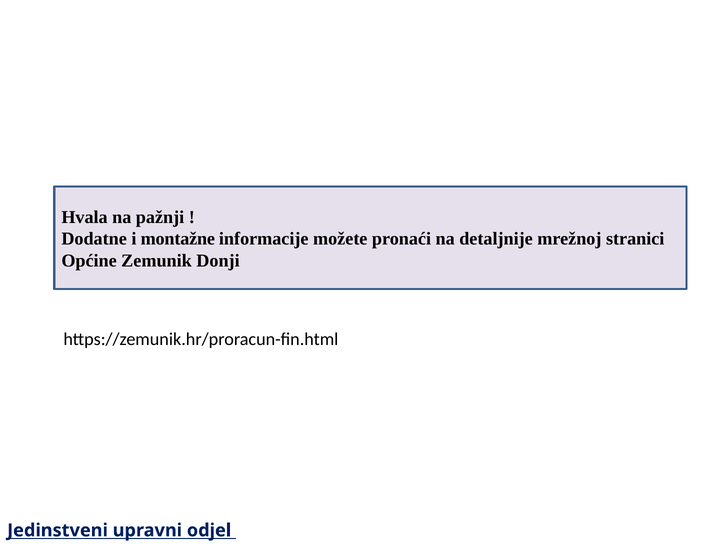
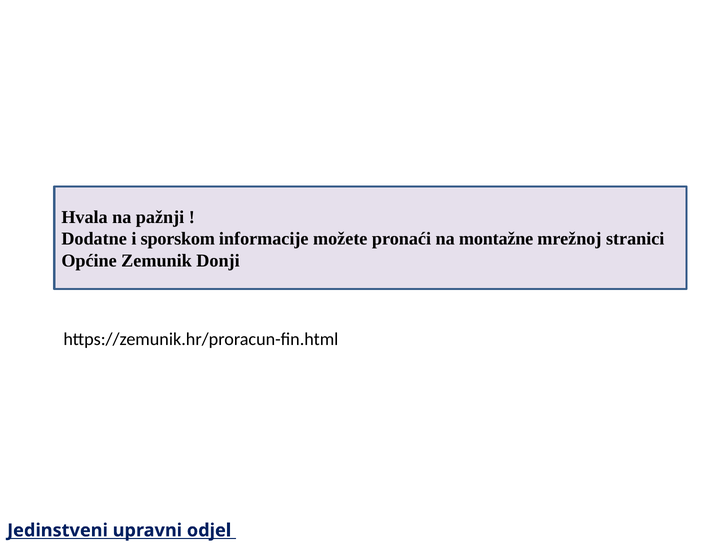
montažne: montažne -> sporskom (178, 239)
detaljnije: detaljnije -> montažne (496, 239)
